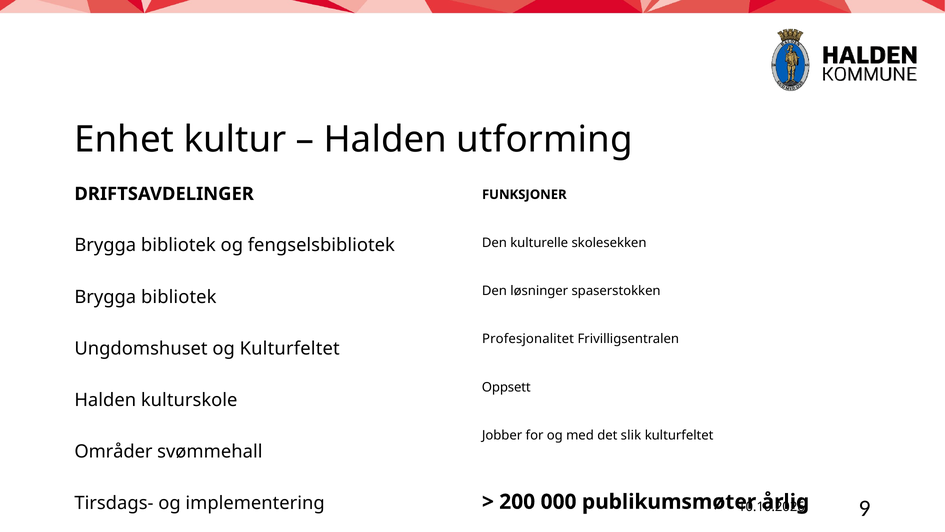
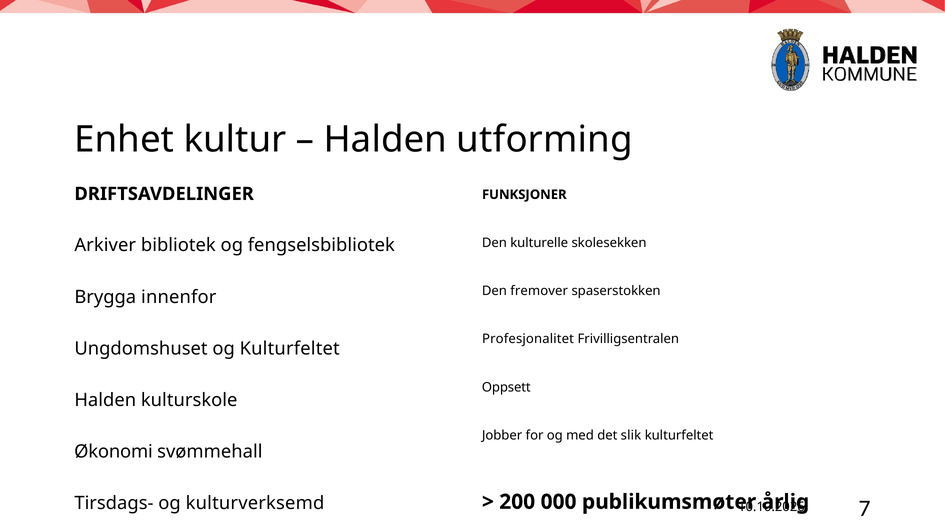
Brygga: Brygga -> Arkiver (105, 245)
løsninger: løsninger -> fremover (539, 291)
bibliotek: bibliotek -> innenfor (179, 297)
Områder: Områder -> Økonomi (113, 451)
implementering: implementering -> kulturverksemd (255, 503)
9: 9 -> 7 (865, 508)
